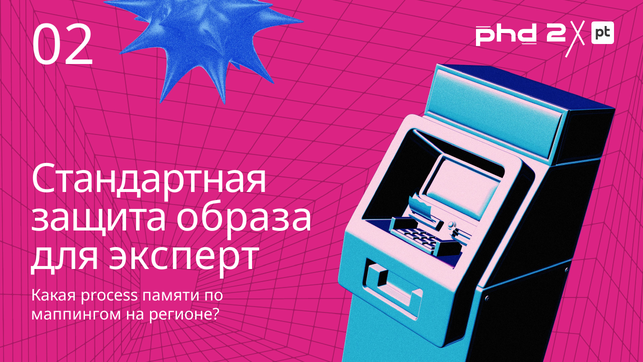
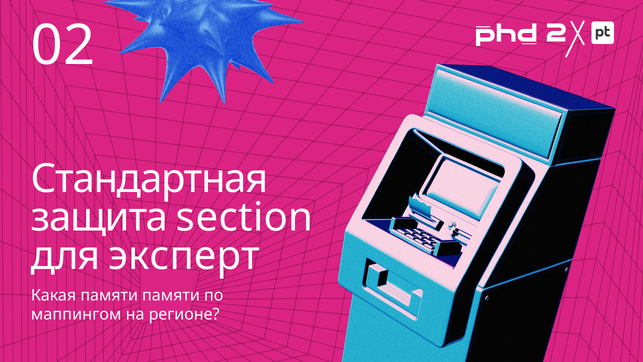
образа: образа -> section (245, 217)
Какая process: process -> памяти (109, 295)
